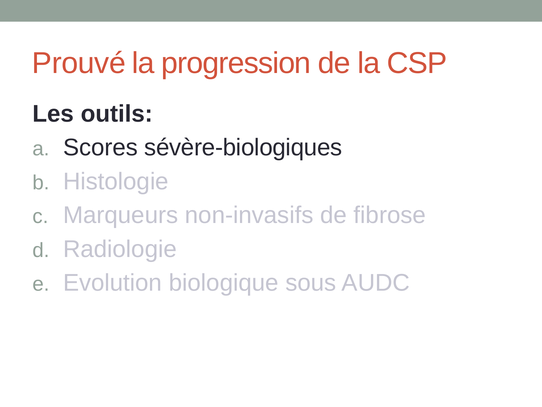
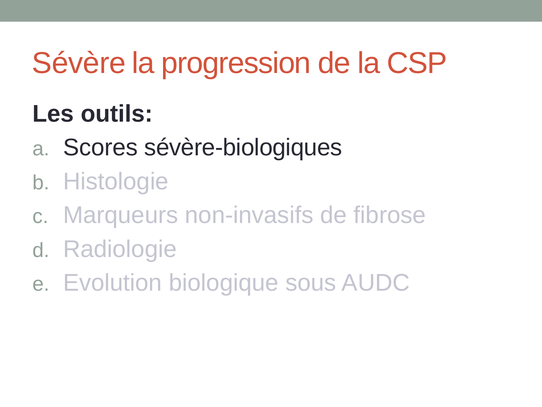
Prouvé: Prouvé -> Sévère (79, 63)
